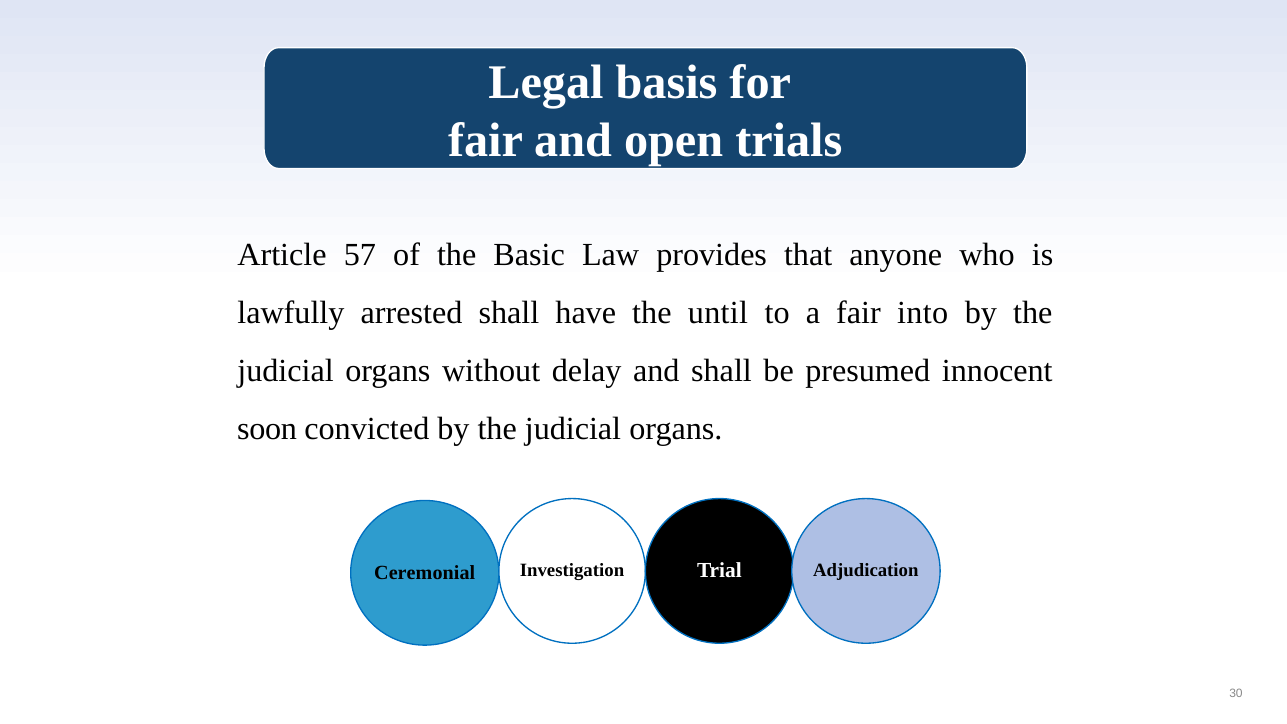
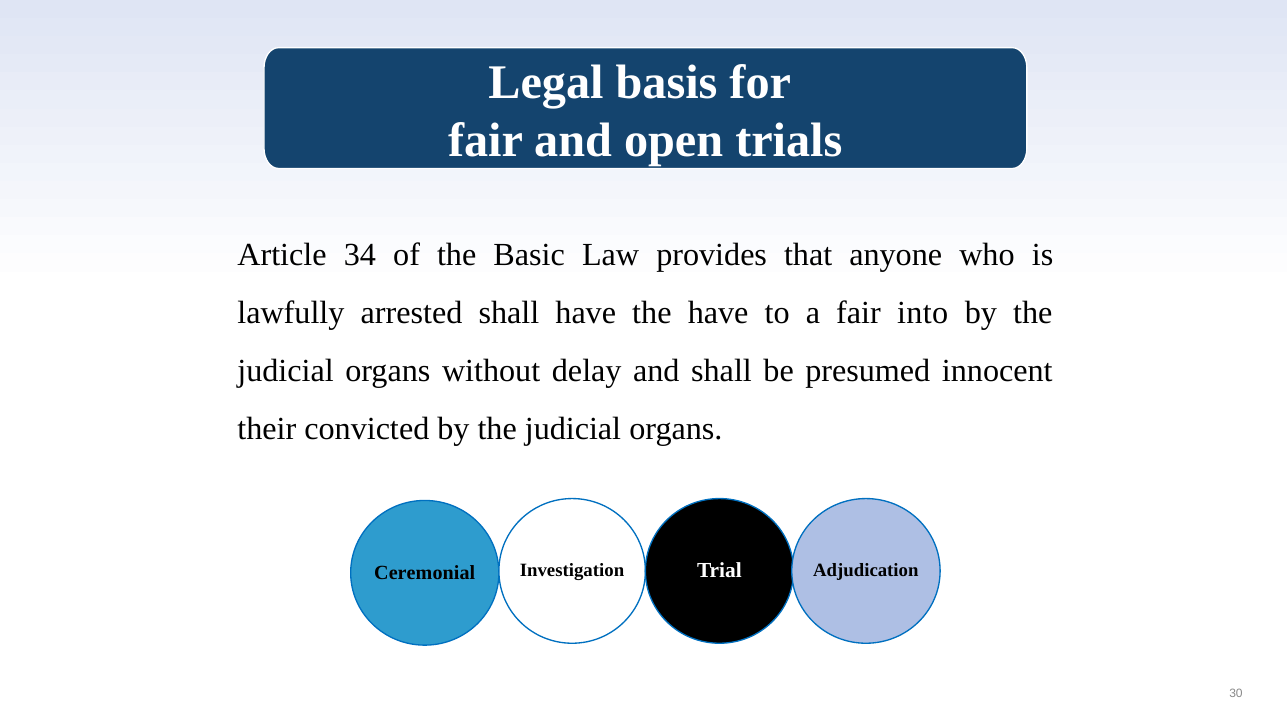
57: 57 -> 34 (360, 255)
the until: until -> have (718, 313)
soon: soon -> their (267, 429)
